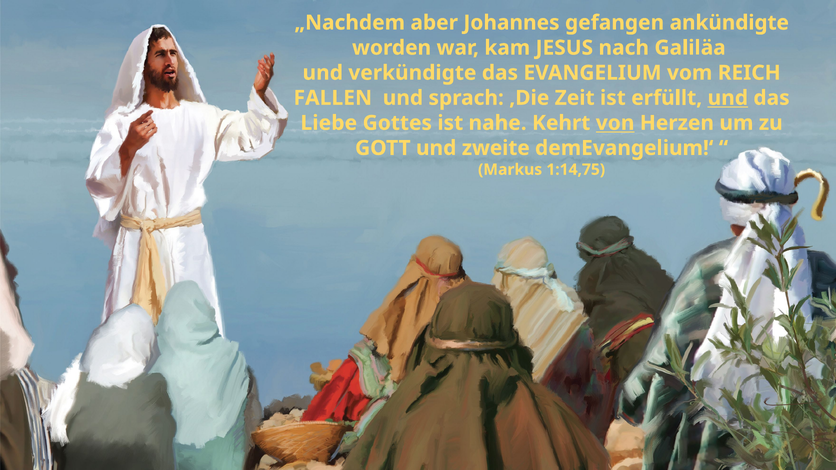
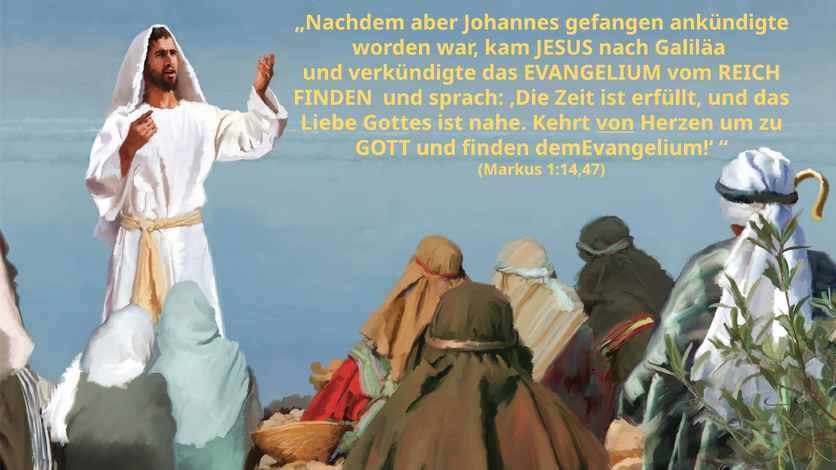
FALLEN: FALLEN -> FINDEN (333, 98)
und underline: present -> none (728, 98)
und zweite: zweite -> finden (496, 148)
1:14,75: 1:14,75 -> 1:14,47 (576, 170)
